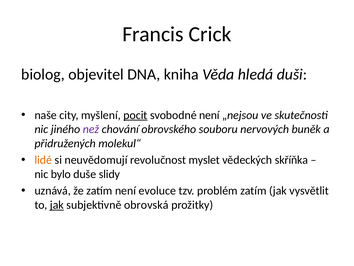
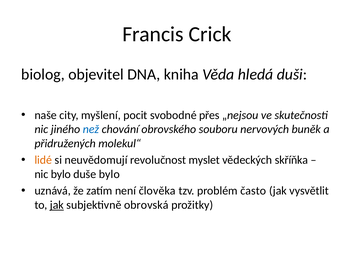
pocit underline: present -> none (135, 115)
svobodné není: není -> přes (209, 115)
než colour: purple -> blue (91, 129)
duše slidy: slidy -> bylo (109, 174)
evoluce: evoluce -> člověka (157, 190)
problém zatím: zatím -> často (253, 190)
